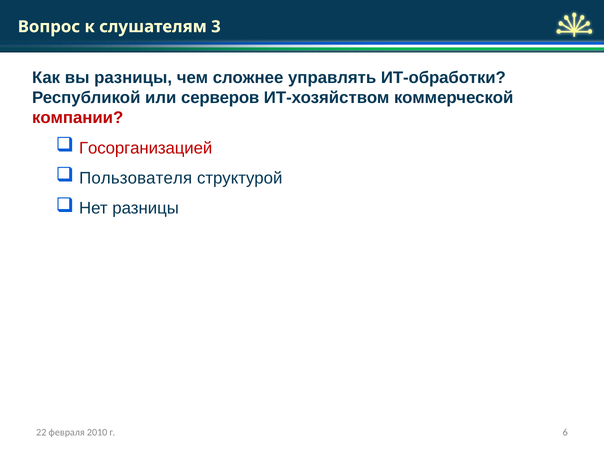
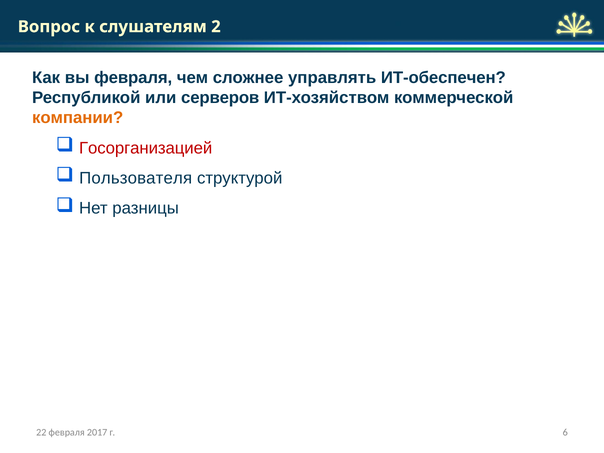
3: 3 -> 2 (216, 27)
вы разницы: разницы -> февраля (133, 77)
ИТ-обработки: ИТ-обработки -> ИТ-обеспечен (443, 77)
компании colour: red -> orange (78, 118)
2010: 2010 -> 2017 (97, 433)
